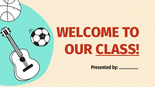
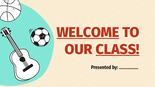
WELCOME underline: none -> present (88, 32)
